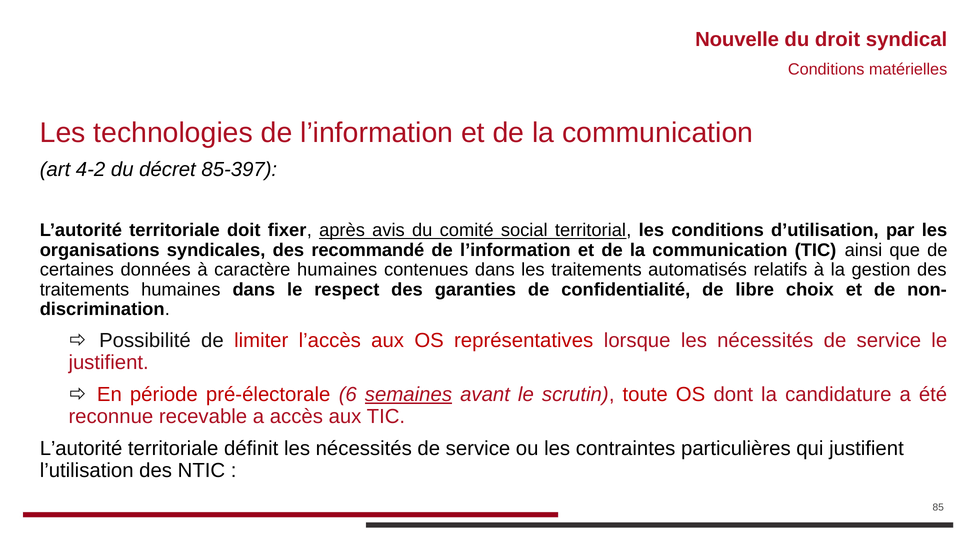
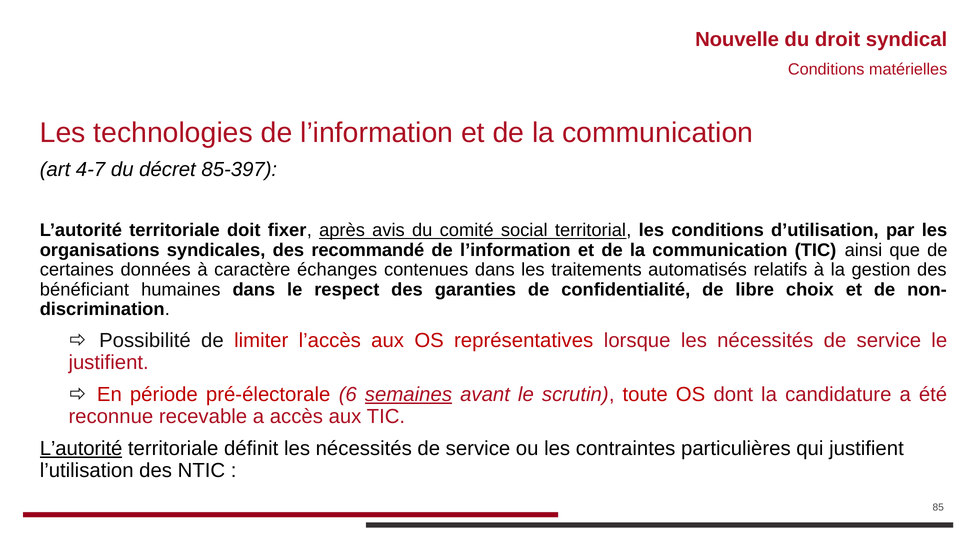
4-2: 4-2 -> 4-7 (91, 169)
caractère humaines: humaines -> échanges (337, 270)
traitements: traitements -> bénéficiant (84, 290)
L’autorité underline: none -> present (81, 449)
